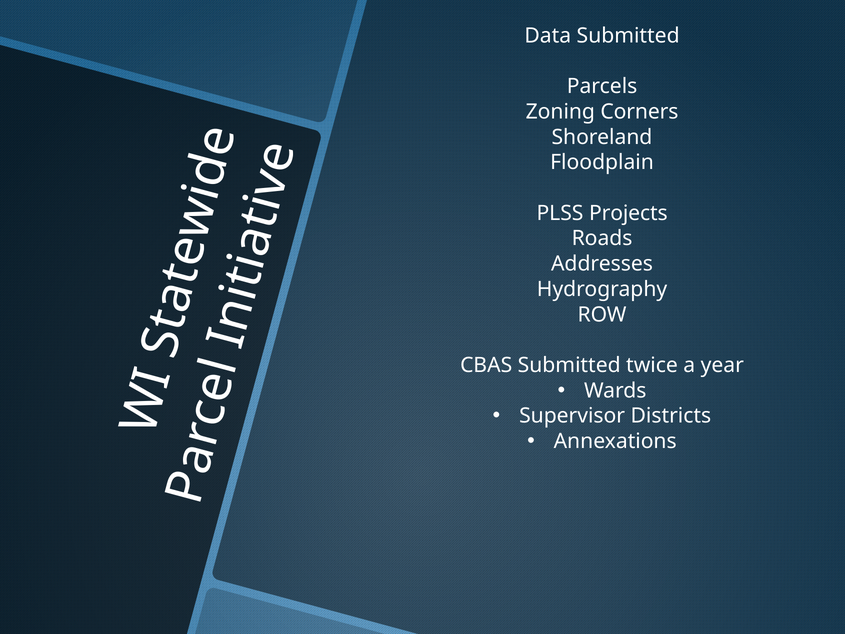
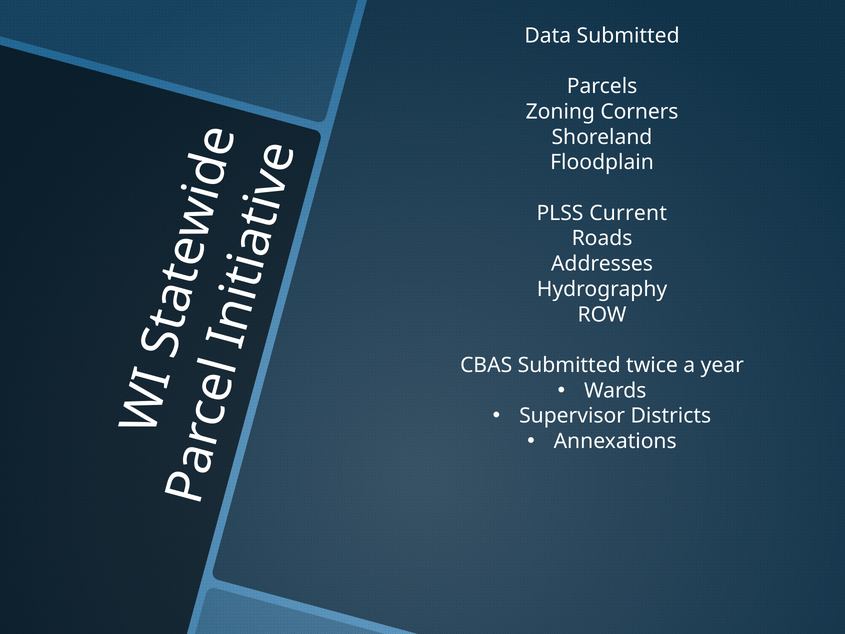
Projects: Projects -> Current (628, 213)
